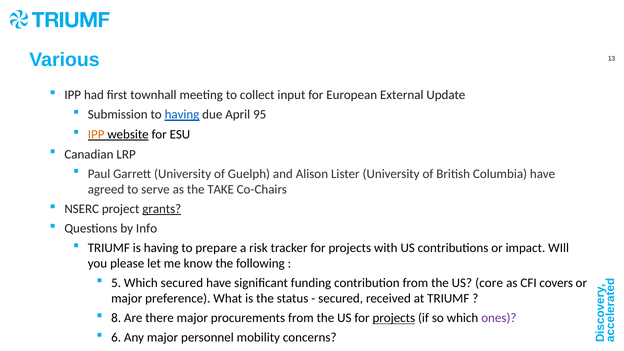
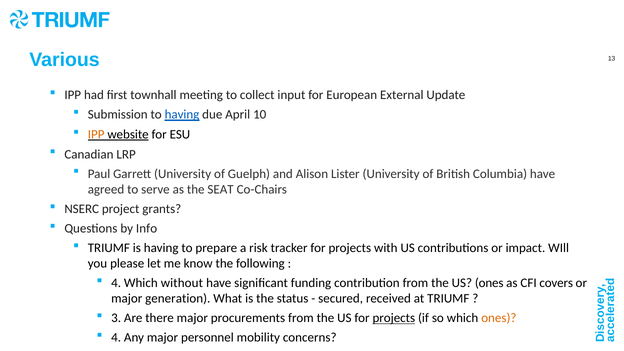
95: 95 -> 10 (260, 115)
TAKE: TAKE -> SEAT (221, 189)
grants underline: present -> none (162, 209)
5: 5 -> 4 (116, 283)
Which secured: secured -> without (182, 283)
US core: core -> ones (489, 283)
preference: preference -> generation (178, 299)
8: 8 -> 3 (116, 318)
ones colour: purple -> orange (499, 318)
6: 6 -> 4 (116, 338)
